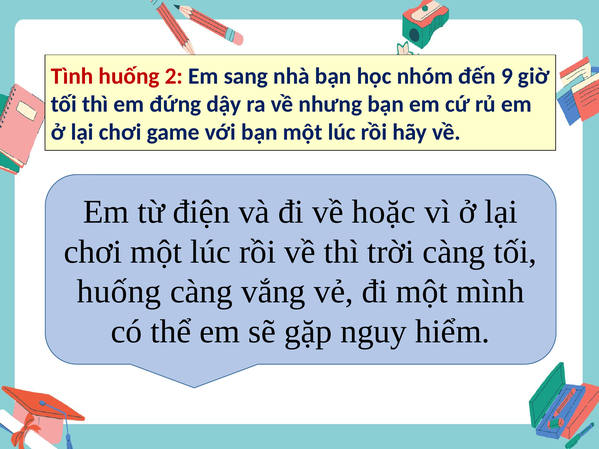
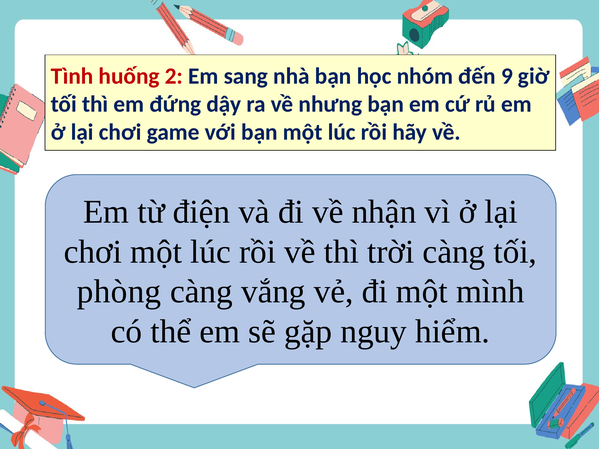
hoặc: hoặc -> nhận (384, 212)
huống: huống -> phòng (119, 292)
